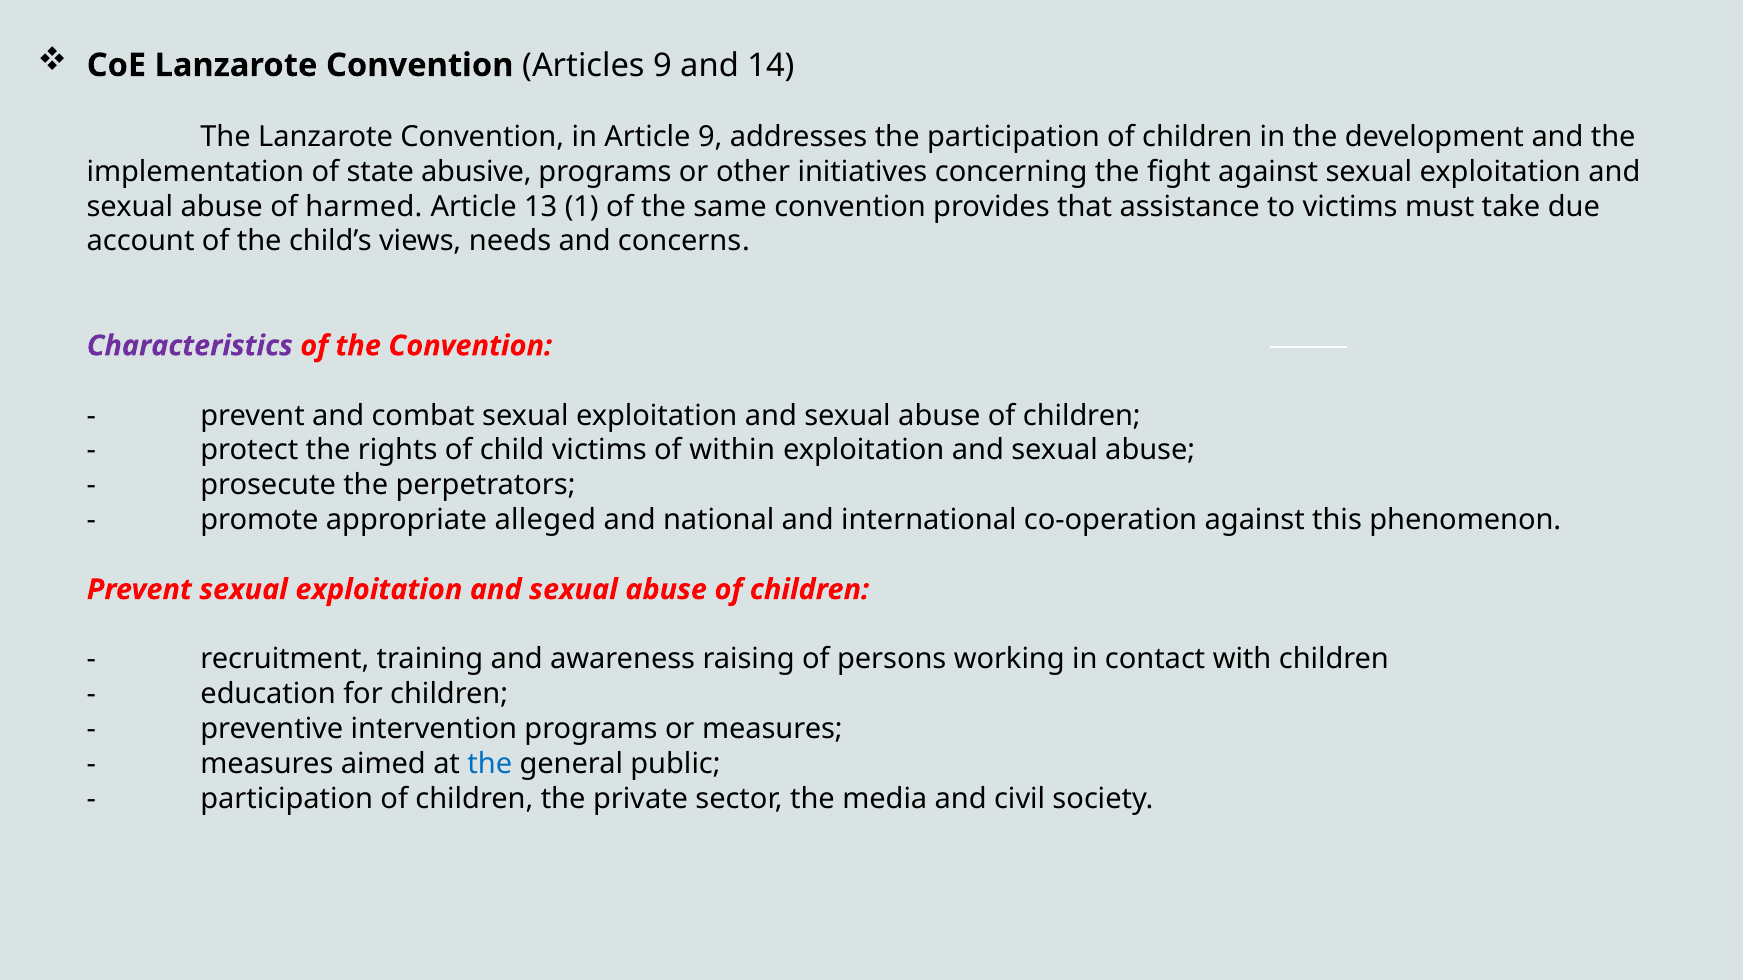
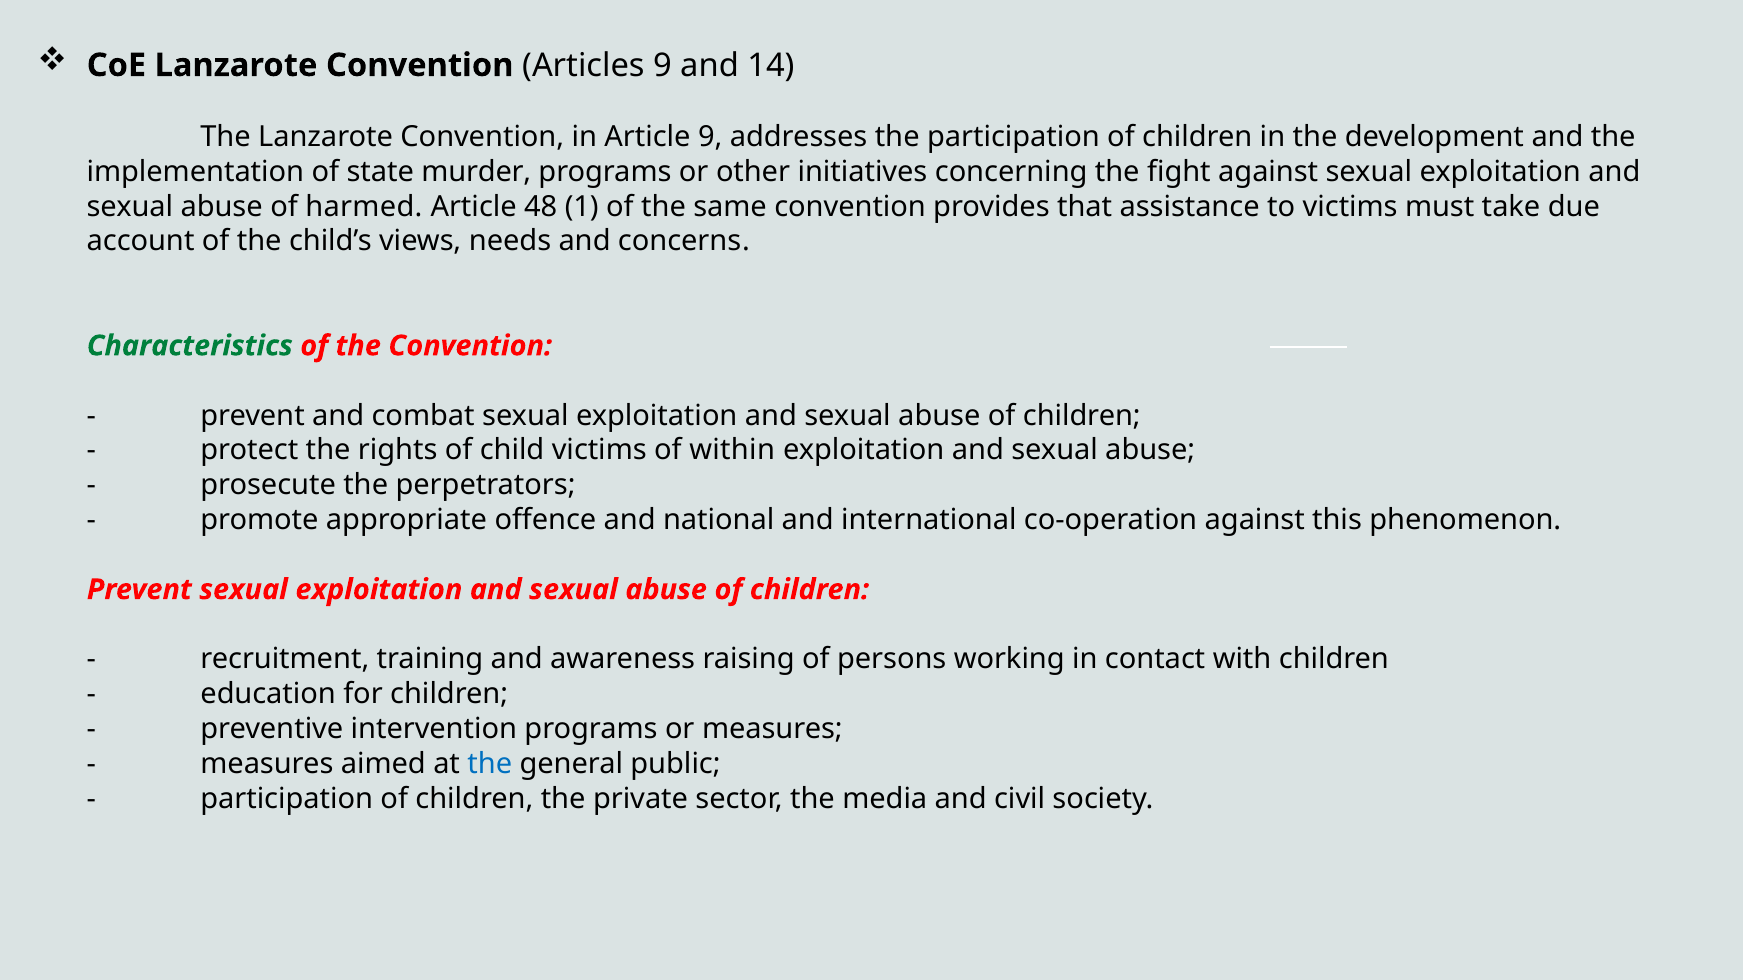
abusive: abusive -> murder (476, 172)
13: 13 -> 48 (541, 207)
Characteristics colour: purple -> green (190, 346)
alleged: alleged -> offence (545, 520)
